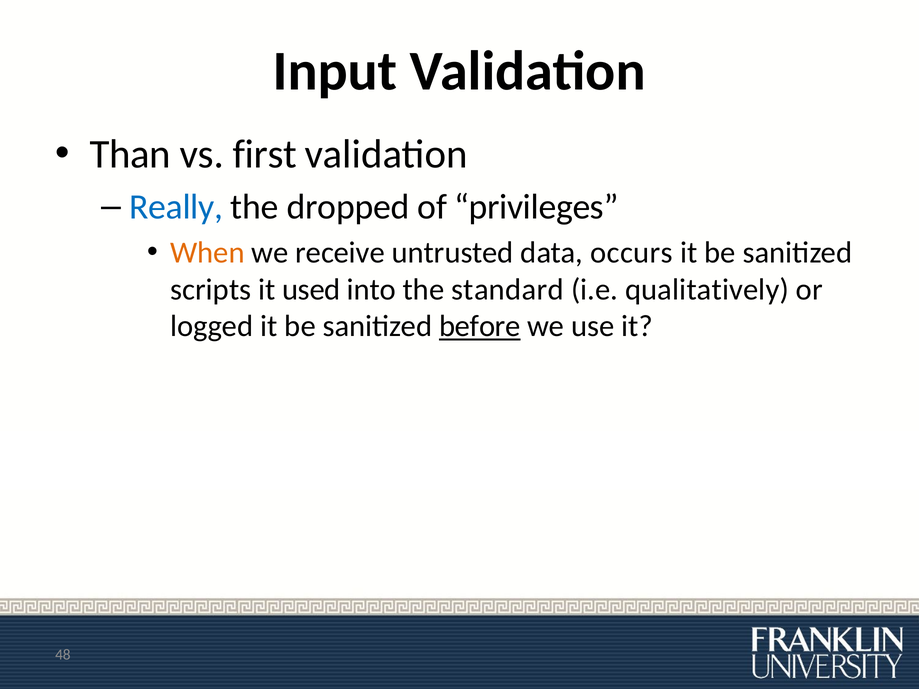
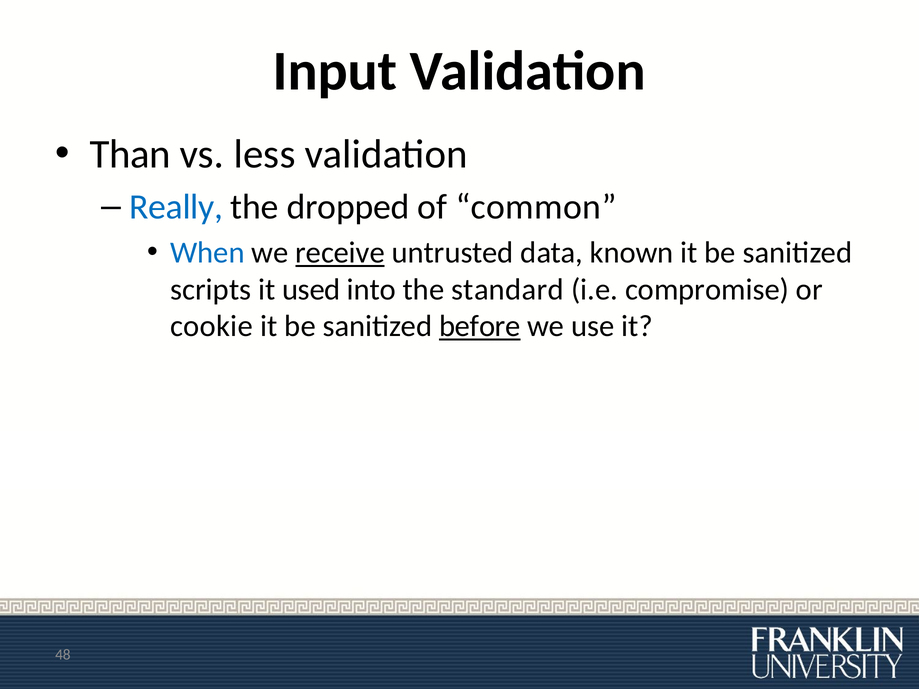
first: first -> less (265, 155)
privileges: privileges -> common (536, 207)
When colour: orange -> blue (207, 253)
receive underline: none -> present (340, 253)
occurs: occurs -> known (632, 253)
qualitatively: qualitatively -> compromise (707, 290)
logged: logged -> cookie (212, 326)
